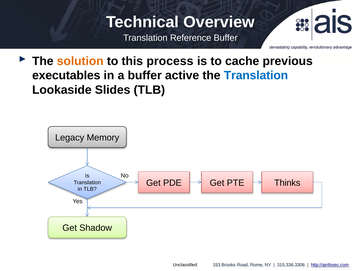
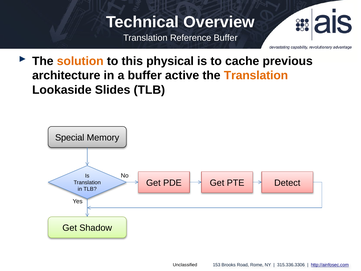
process: process -> physical (170, 61)
executables: executables -> architecture (66, 75)
Translation colour: blue -> orange (256, 75)
Legacy: Legacy -> Special (70, 137)
Thinks: Thinks -> Detect (287, 183)
